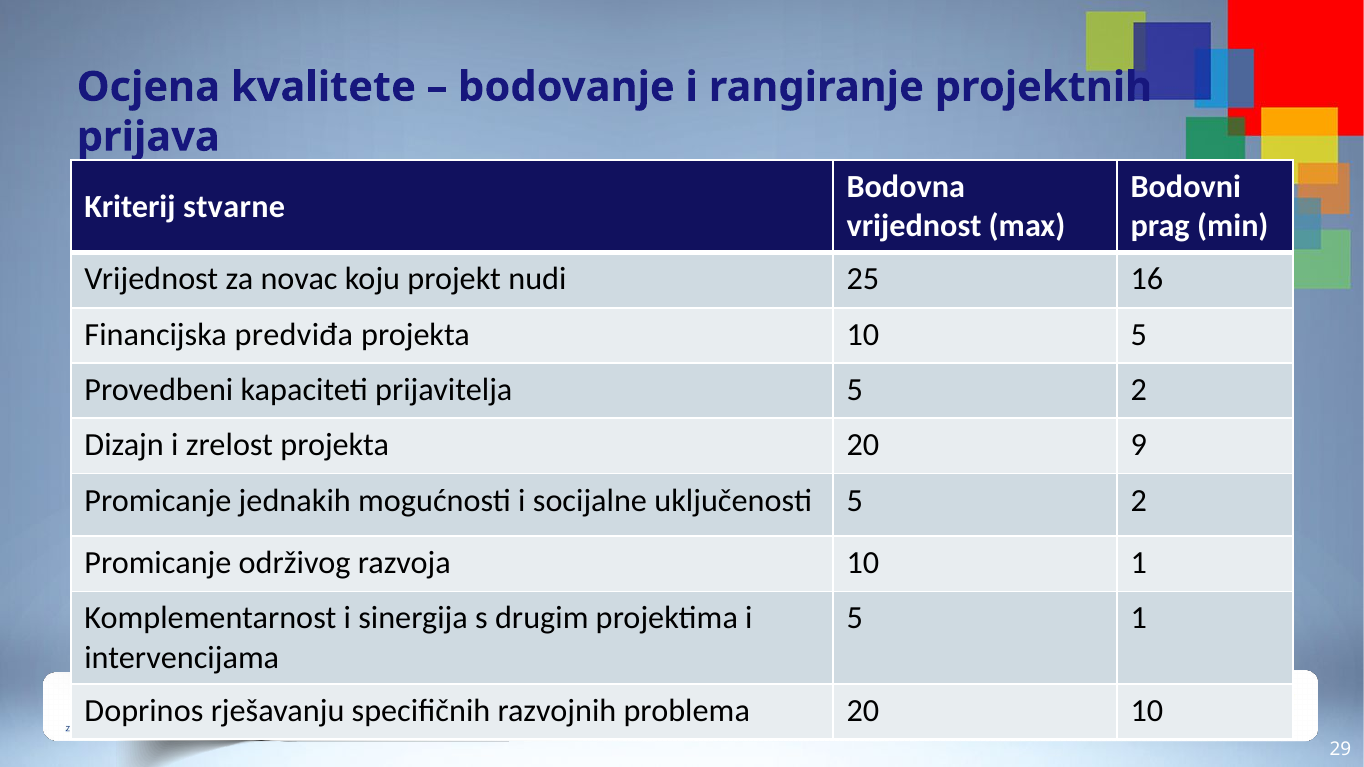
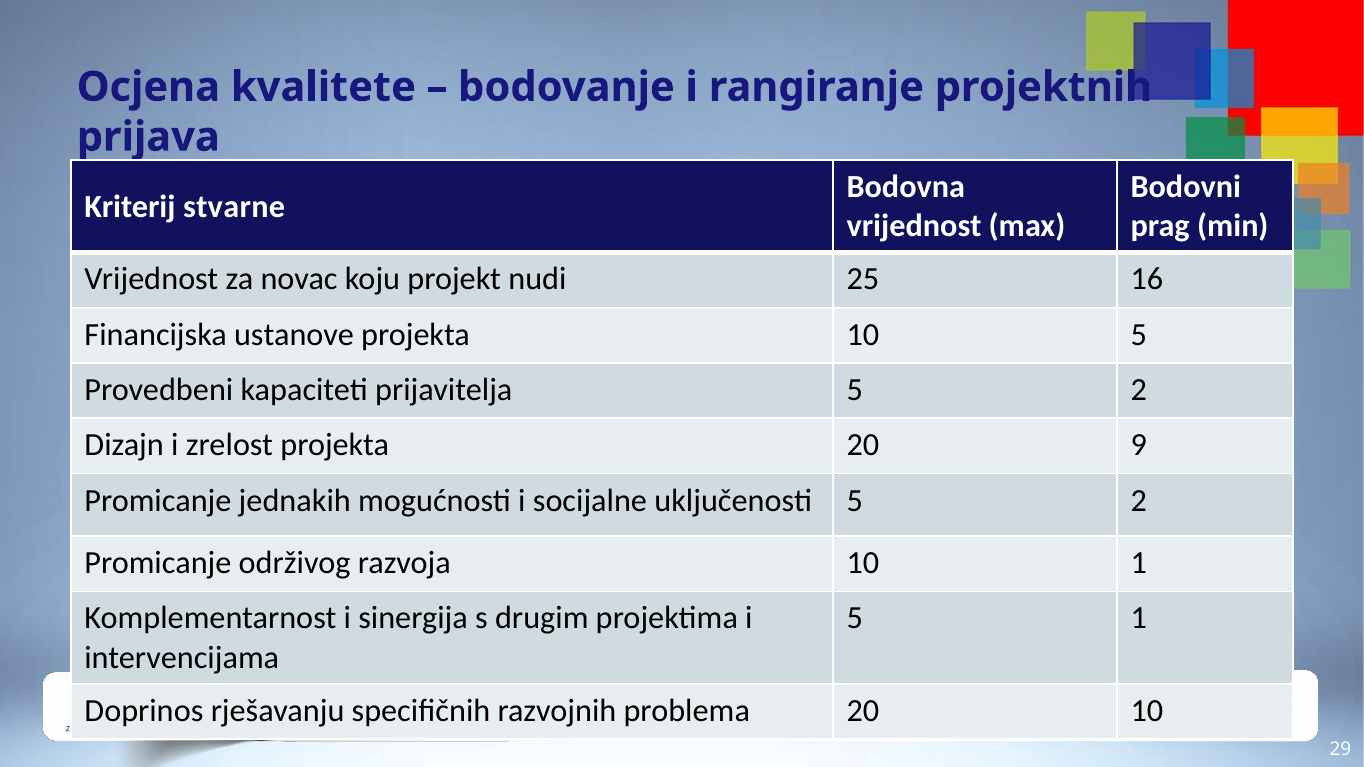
predviđa: predviđa -> ustanove (294, 335)
